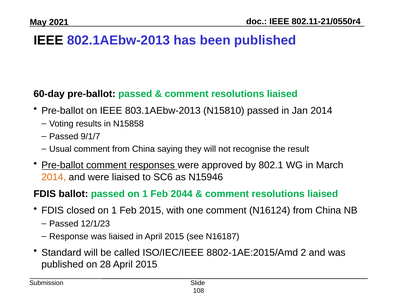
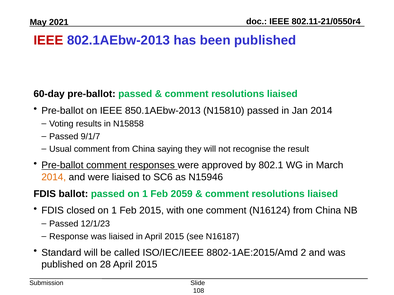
IEEE colour: black -> red (48, 40)
803.1AEbw-2013: 803.1AEbw-2013 -> 850.1AEbw-2013 (163, 111)
2044: 2044 -> 2059 (182, 194)
